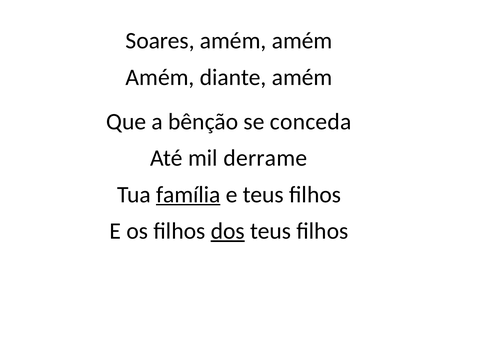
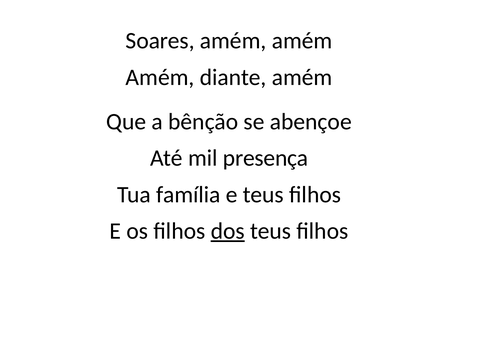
conceda: conceda -> abençoe (311, 122)
derrame: derrame -> presença (266, 158)
família underline: present -> none (188, 194)
